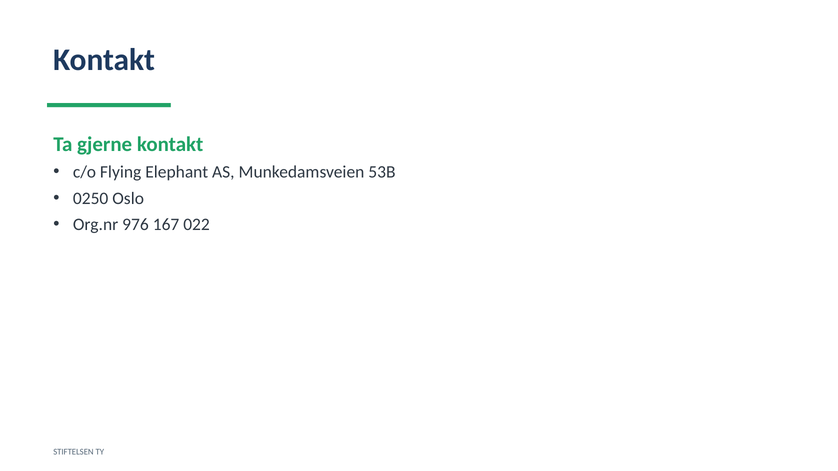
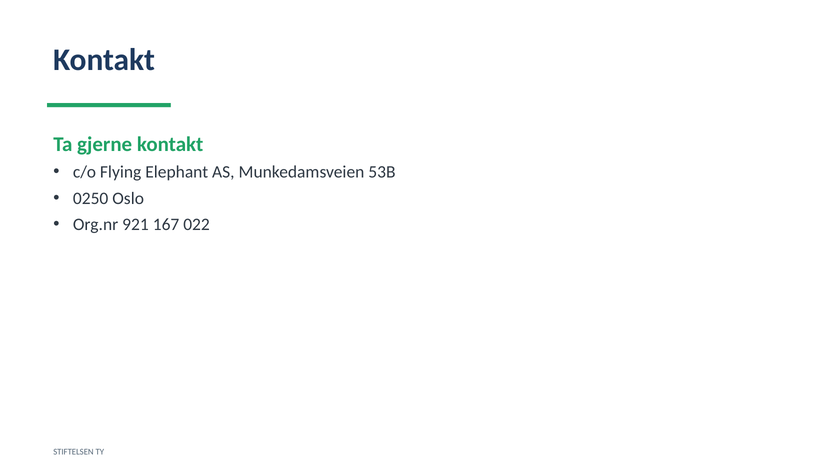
976: 976 -> 921 (135, 225)
